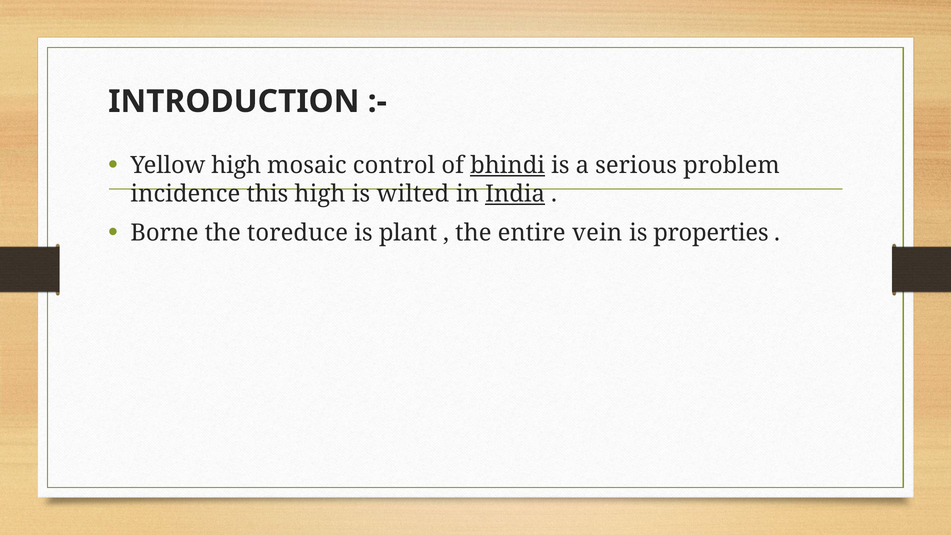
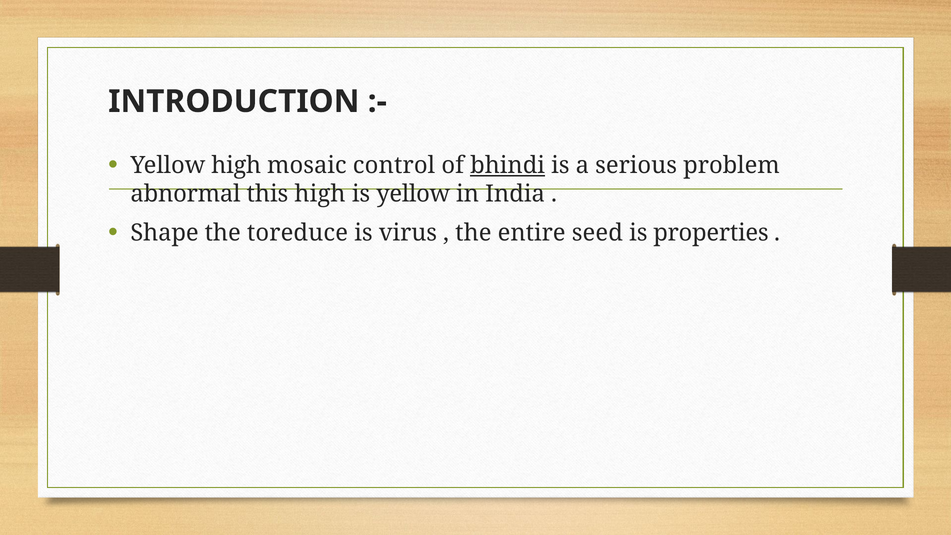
incidence: incidence -> abnormal (186, 194)
is wilted: wilted -> yellow (413, 194)
India underline: present -> none (515, 194)
Borne: Borne -> Shape (165, 233)
plant: plant -> virus (408, 233)
vein: vein -> seed (597, 233)
